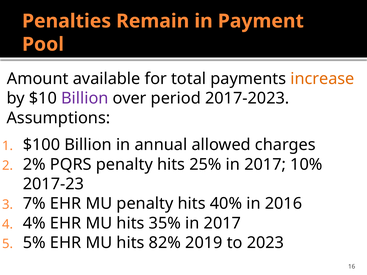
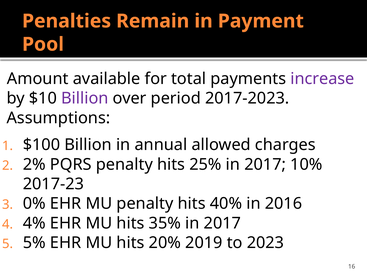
increase colour: orange -> purple (322, 79)
7%: 7% -> 0% (34, 204)
82%: 82% -> 20% (165, 243)
